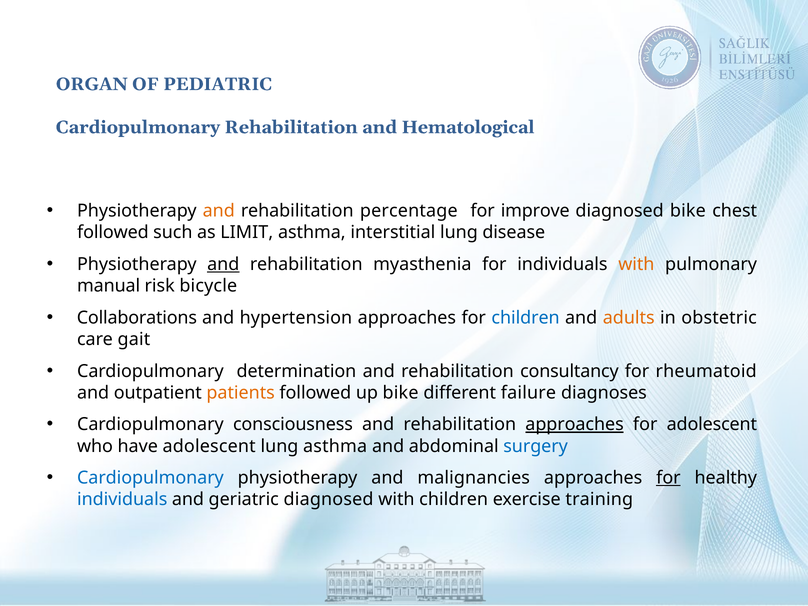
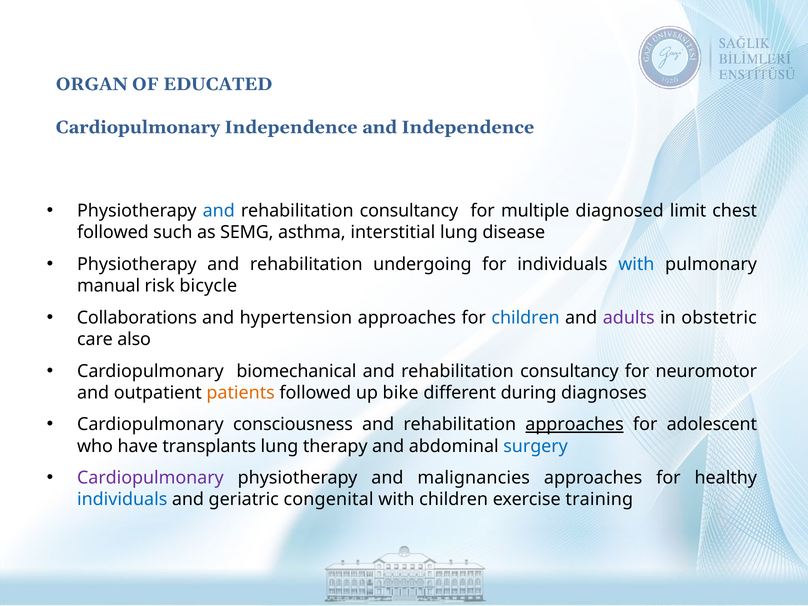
PEDIATRIC: PEDIATRIC -> EDUCATED (218, 84)
Cardiopulmonary Rehabilitation: Rehabilitation -> Independence (291, 127)
and Hematological: Hematological -> Independence (468, 127)
and colour: orange -> blue (219, 211)
percentage: percentage -> consultancy (409, 211)
improve: improve -> multiple (535, 211)
diagnosed bike: bike -> limit (688, 211)
LIMIT: LIMIT -> SEMG (247, 232)
and underline: present -> none (223, 264)
myasthenia: myasthenia -> undergoing (422, 264)
with colour: orange -> blue (636, 264)
adults colour: orange -> purple (629, 318)
gait: gait -> also (134, 339)
determination: determination -> biomechanical (296, 371)
rheumatoid: rheumatoid -> neuromotor (706, 371)
failure: failure -> during (529, 393)
have adolescent: adolescent -> transplants (209, 446)
lung asthma: asthma -> therapy (335, 446)
Cardiopulmonary colour: blue -> purple (150, 478)
for underline: present -> none (668, 478)
geriatric diagnosed: diagnosed -> congenital (329, 499)
